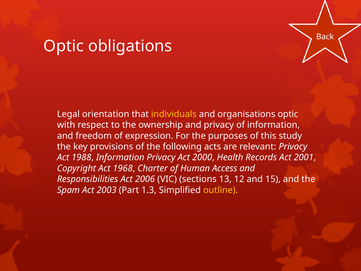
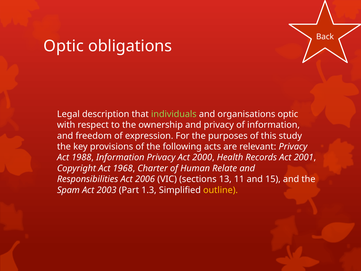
orientation: orientation -> description (106, 114)
individuals colour: yellow -> light green (174, 114)
Access: Access -> Relate (225, 168)
12: 12 -> 11 (239, 179)
